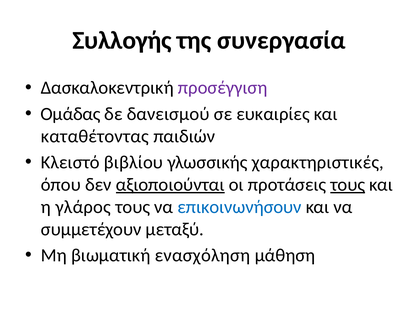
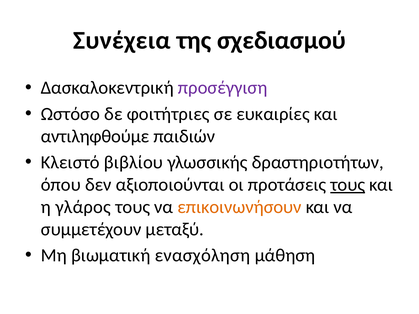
Συλλογής: Συλλογής -> Συνέχεια (122, 41)
συνεργασία: συνεργασία -> σχεδιασμού (281, 41)
Ομάδας: Ομάδας -> Ωστόσο (70, 114)
δανεισμού: δανεισμού -> φοιτήτριες (168, 114)
καταθέτοντας: καταθέτοντας -> αντιληφθούμε (95, 136)
χαρακτηριστικές: χαρακτηριστικές -> δραστηριοτήτων (318, 162)
αξιοποιούνται underline: present -> none (170, 185)
επικοινωνήσουν colour: blue -> orange (240, 207)
